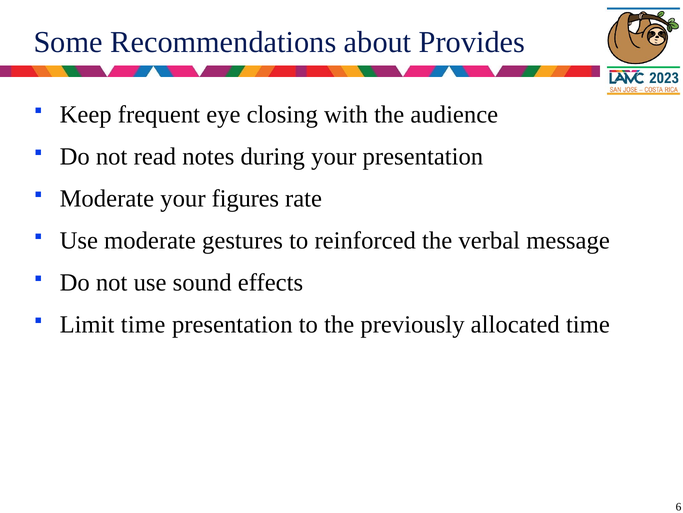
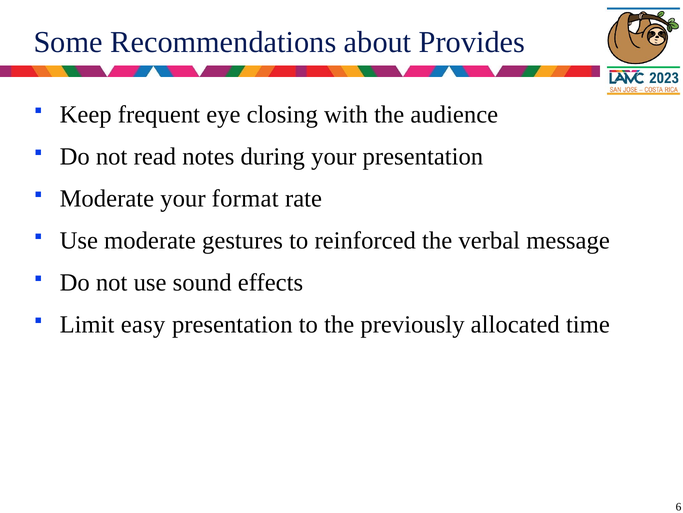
figures: figures -> format (245, 198)
Limit time: time -> easy (143, 324)
